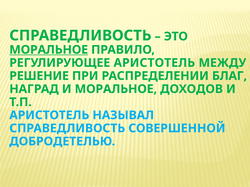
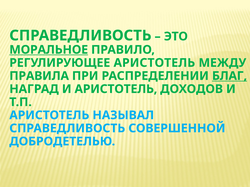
РЕШЕНИЕ: РЕШЕНИЕ -> ПРАВИЛА (39, 76)
БЛАГ underline: none -> present (230, 76)
И МОРАЛЬНОЕ: МОРАЛЬНОЕ -> АРИСТОТЕЛЬ (116, 89)
